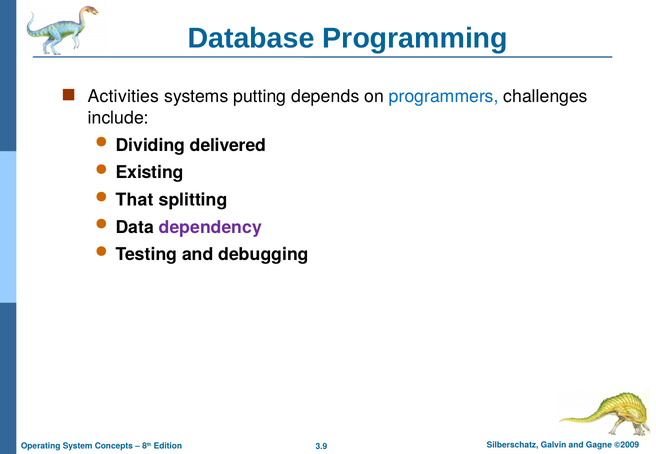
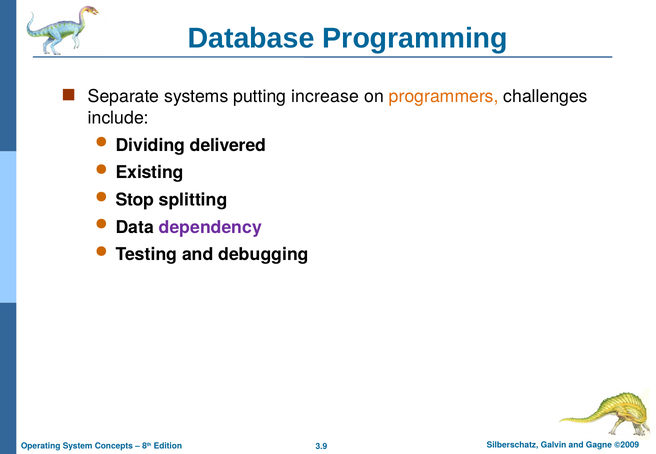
Activities: Activities -> Separate (124, 97)
depends: depends -> increase (325, 97)
programmers colour: blue -> orange (444, 97)
That: That -> Stop (135, 200)
